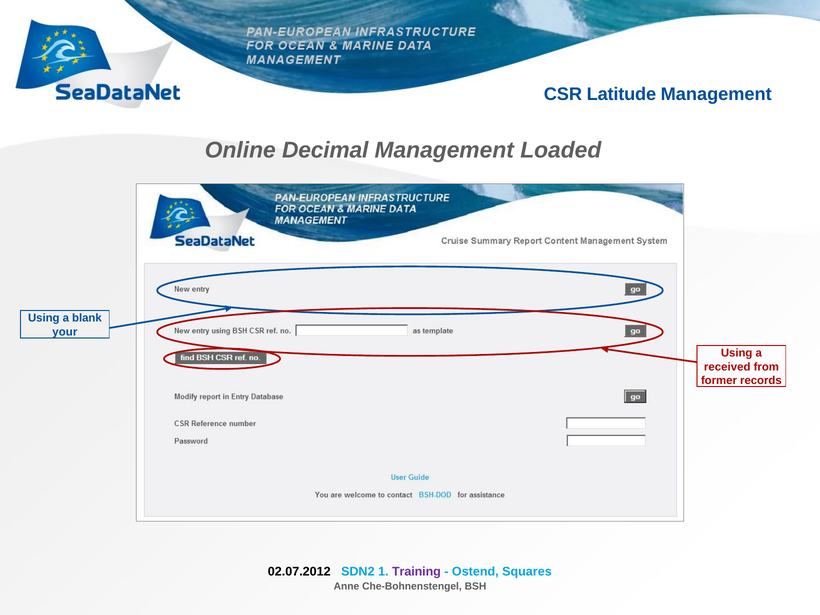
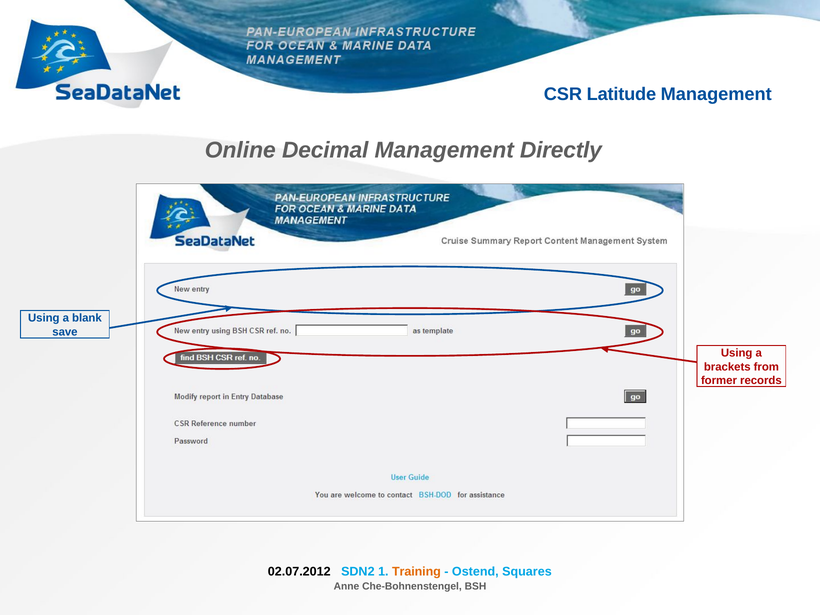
Loaded: Loaded -> Directly (561, 150)
your: your -> save (65, 332)
received: received -> brackets (727, 367)
Training colour: purple -> orange (416, 571)
